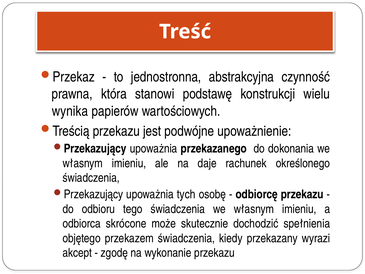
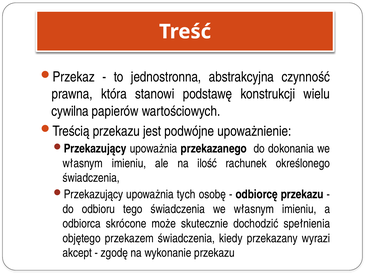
wynika: wynika -> cywilna (70, 111)
daje: daje -> ilość (207, 163)
